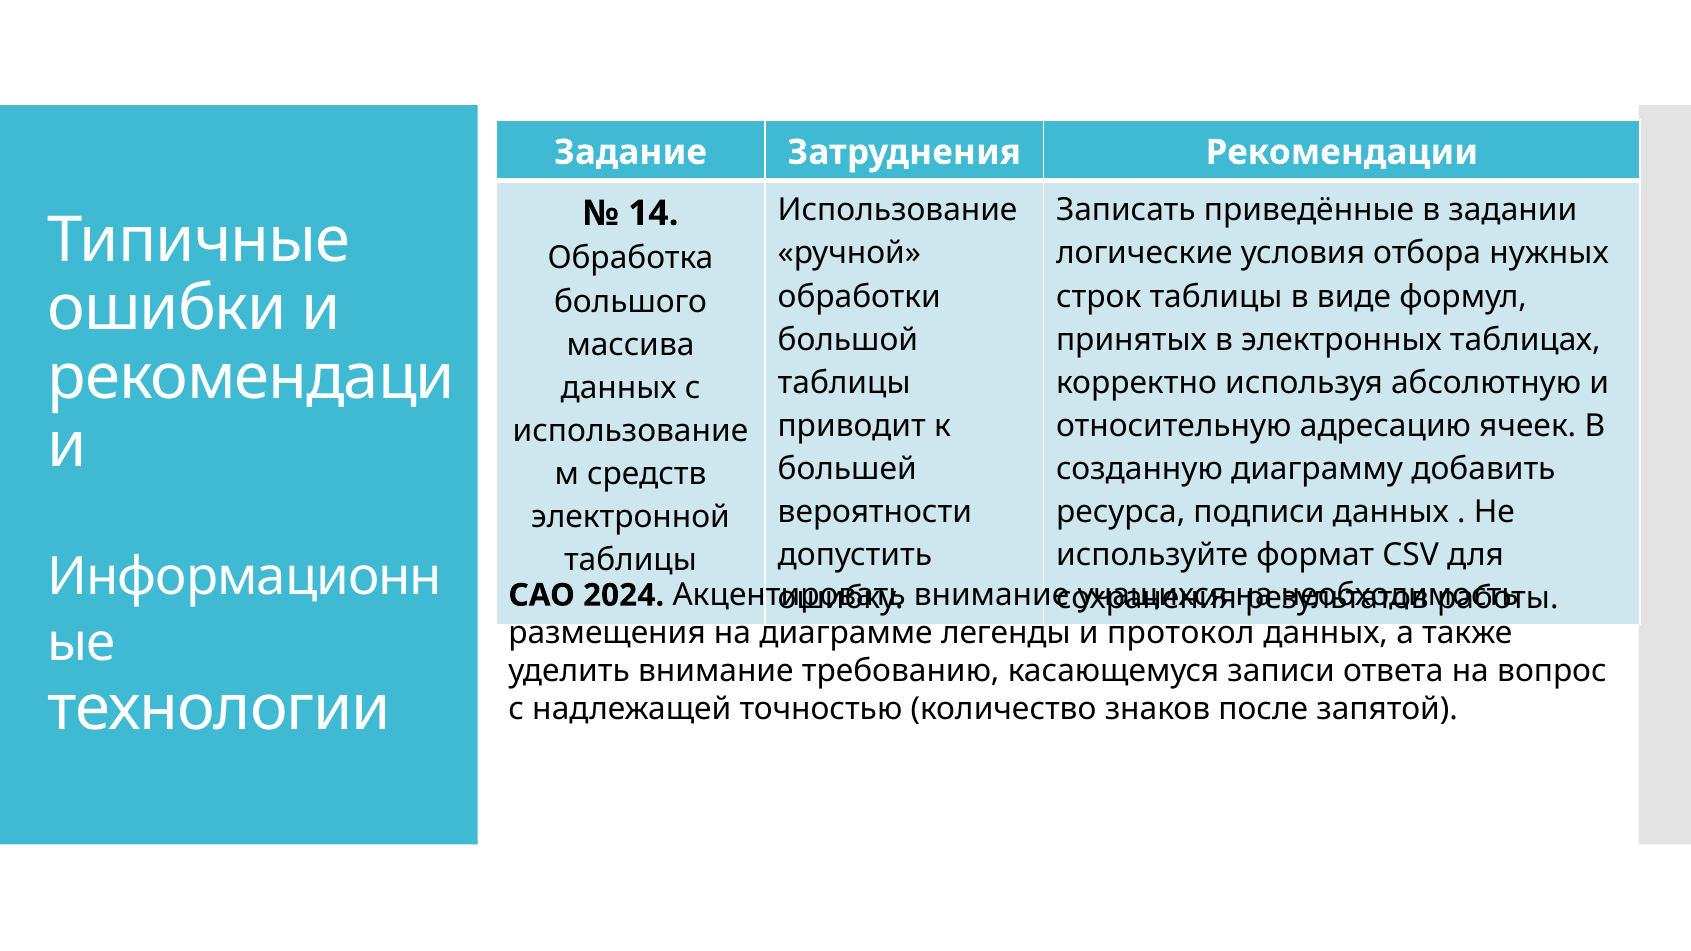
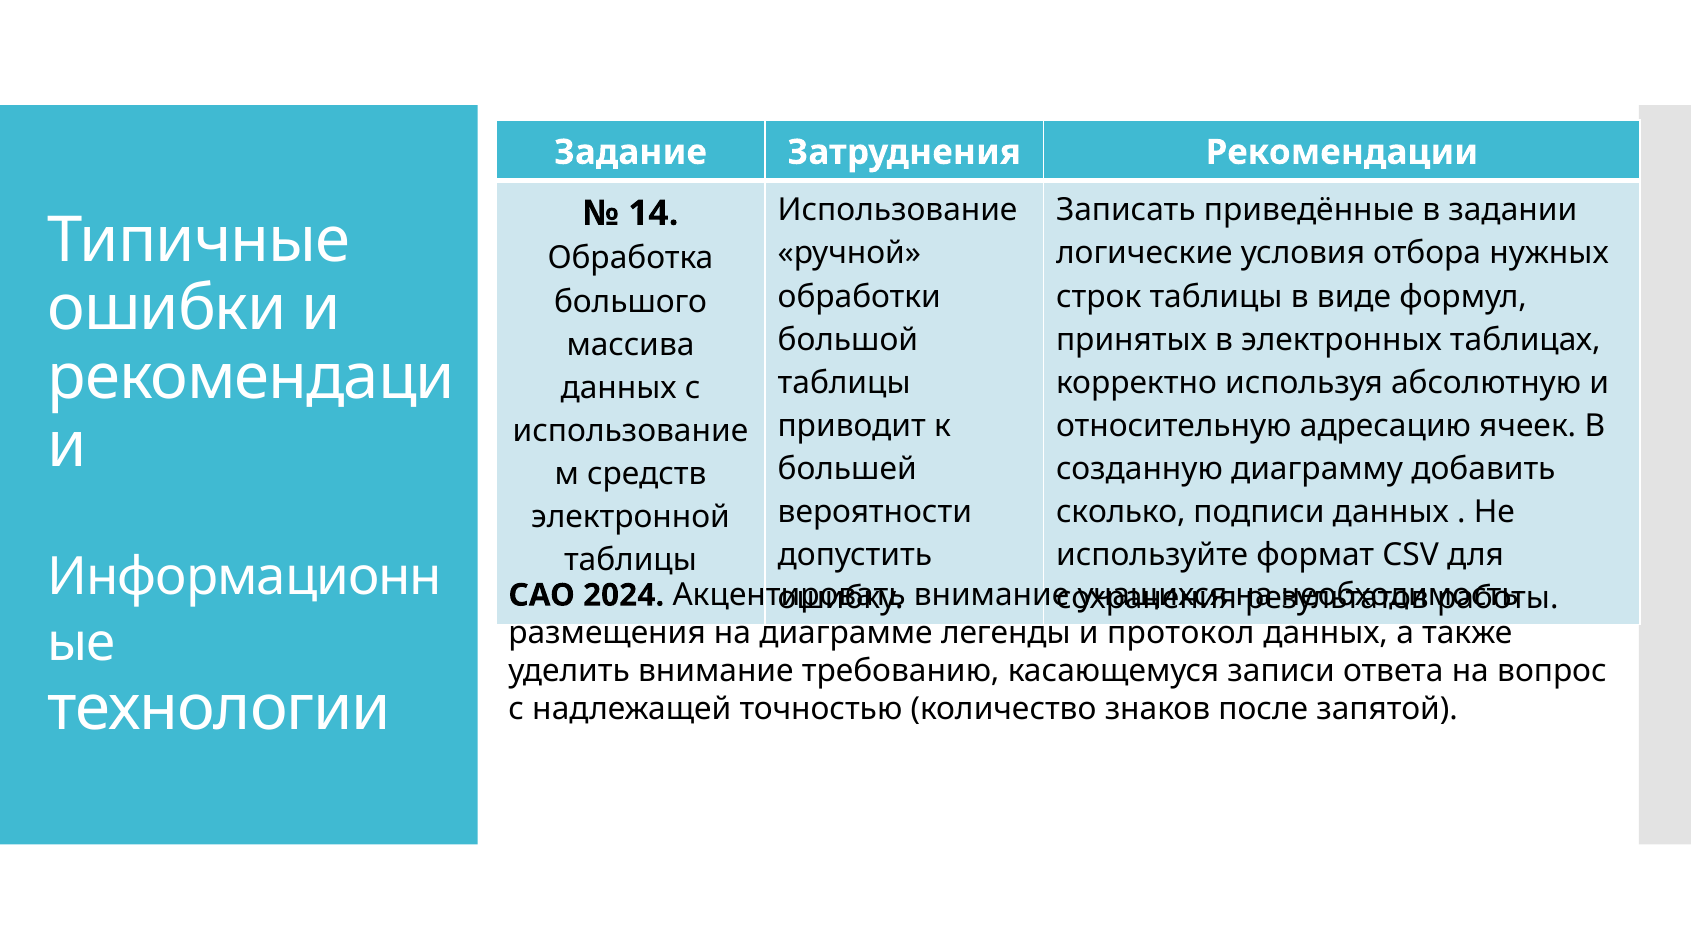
ресурса: ресурса -> сколько (1121, 512)
